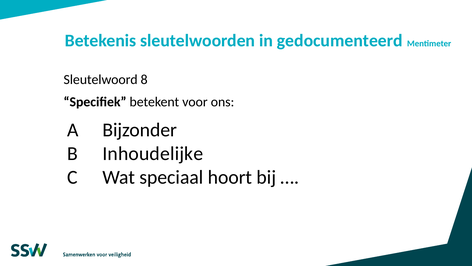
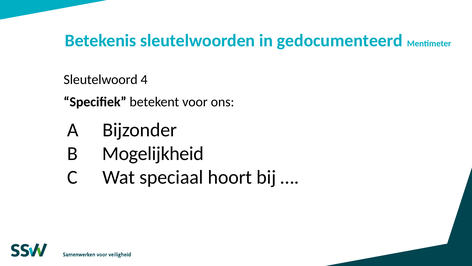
8: 8 -> 4 (144, 79)
Inhoudelijke: Inhoudelijke -> Mogelijkheid (153, 153)
